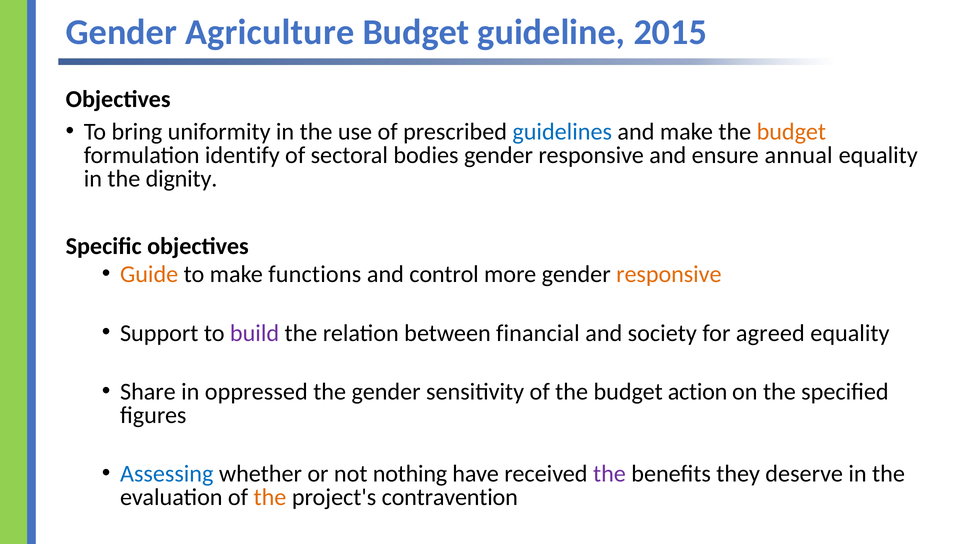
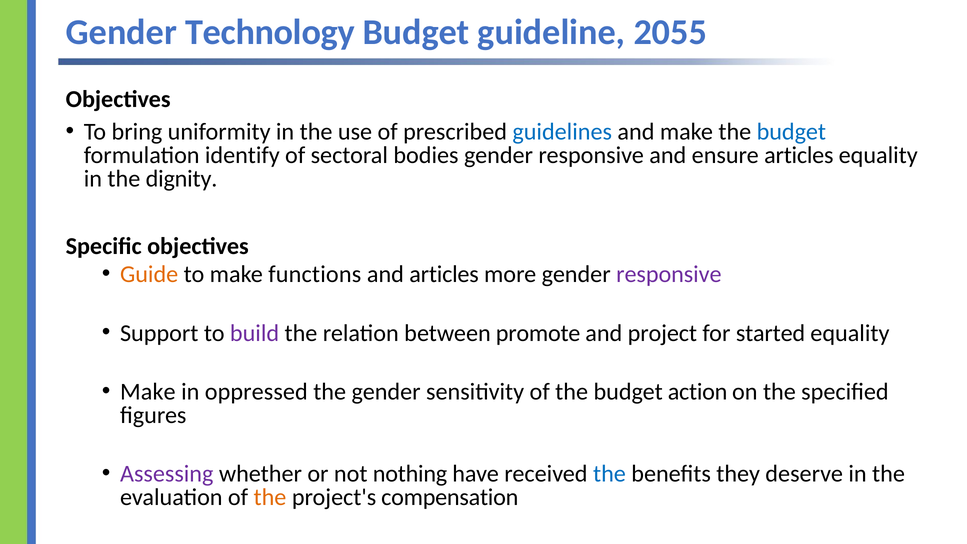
Agriculture: Agriculture -> Technology (270, 32)
2015: 2015 -> 2055 (670, 32)
budget colour: orange -> blue (791, 132)
ensure annual: annual -> articles (799, 155)
and control: control -> articles (444, 274)
responsive colour: orange -> purple (669, 274)
financial: financial -> promote (538, 333)
society: society -> project (662, 333)
agreed: agreed -> started (771, 333)
Share: Share -> Make (148, 392)
Assessing colour: blue -> purple (167, 474)
the colour: purple -> blue (609, 474)
contravention: contravention -> compensation (450, 497)
